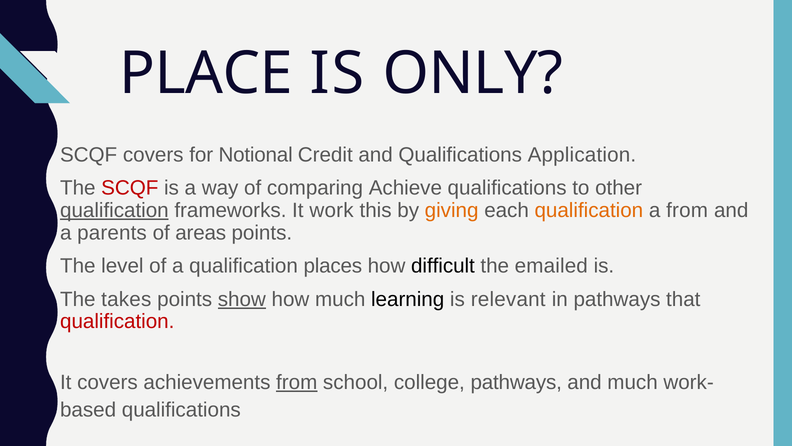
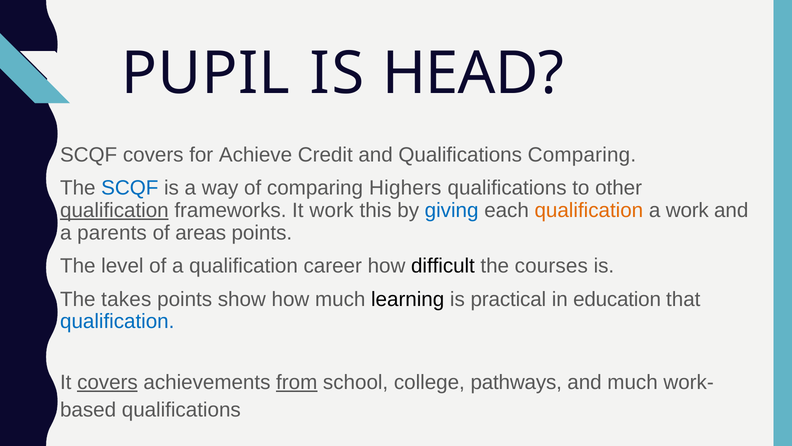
PLACE: PLACE -> PUPIL (205, 74)
ONLY: ONLY -> HEAD (473, 74)
Notional: Notional -> Achieve (256, 155)
Qualifications Application: Application -> Comparing (582, 155)
SCQF colour: red -> blue (130, 188)
Achieve: Achieve -> Highers (405, 188)
giving colour: orange -> blue (452, 210)
a from: from -> work (687, 210)
places: places -> career (333, 266)
emailed: emailed -> courses (551, 266)
show underline: present -> none (242, 299)
relevant: relevant -> practical (508, 299)
in pathways: pathways -> education (617, 299)
qualification colour: red -> blue (117, 321)
covers underline: none -> present (107, 382)
